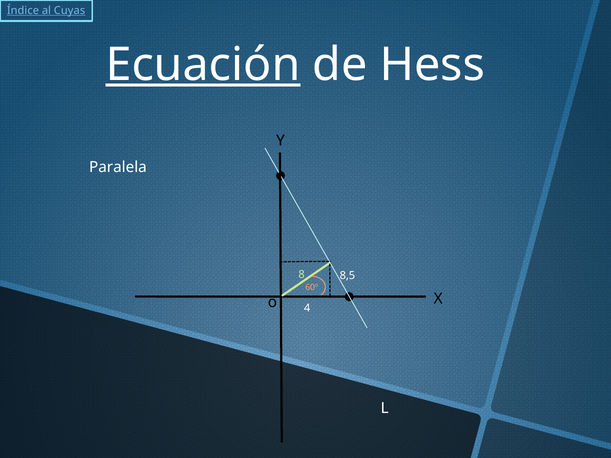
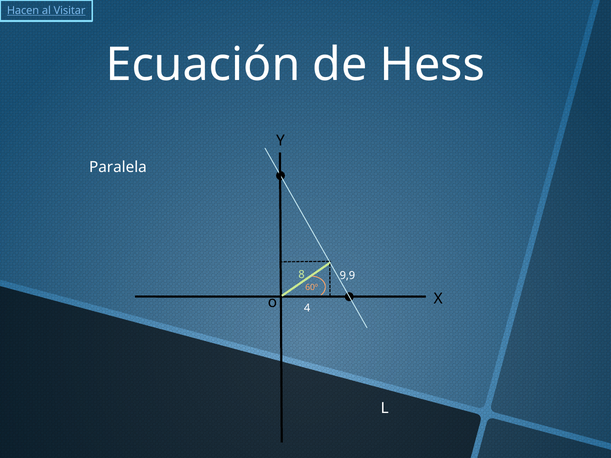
Índice: Índice -> Hacen (23, 10)
Cuyas: Cuyas -> Visitar (70, 10)
Ecuación underline: present -> none (203, 65)
8,5: 8,5 -> 9,9 (347, 276)
